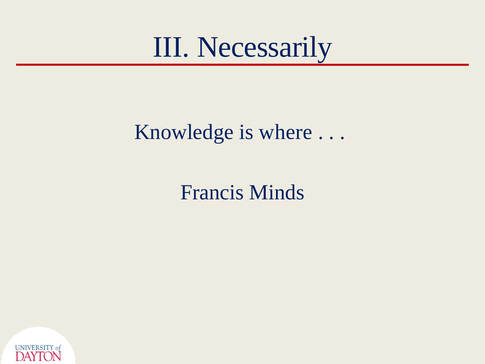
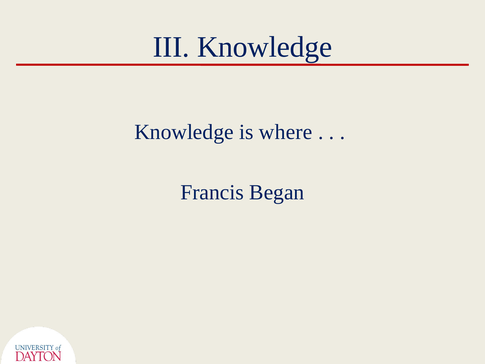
III Necessarily: Necessarily -> Knowledge (265, 47)
Minds: Minds -> Began (277, 192)
